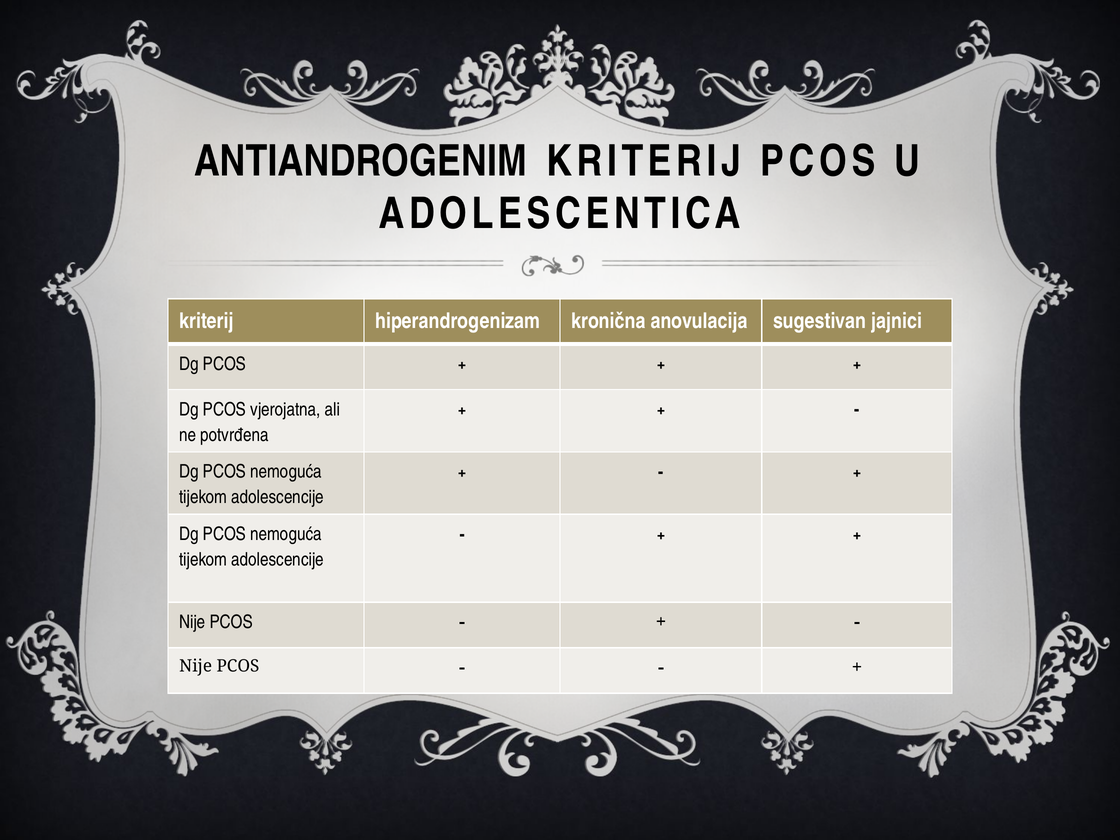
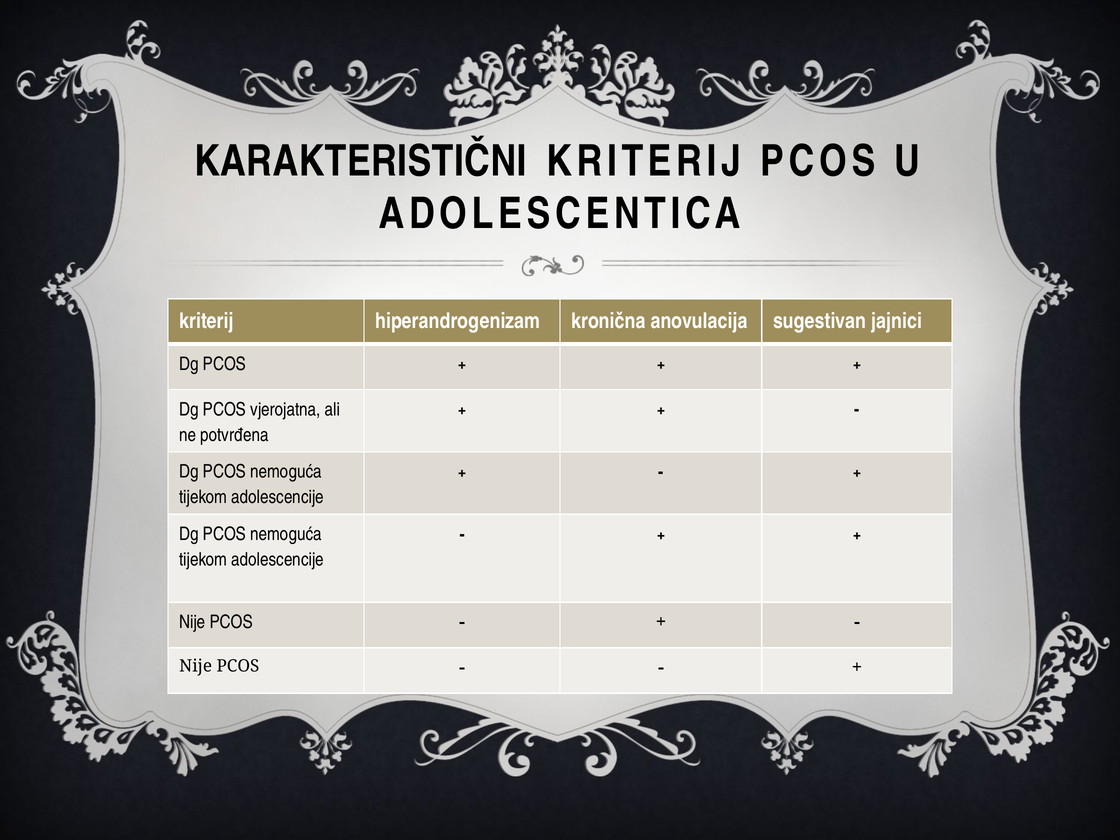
ANTIANDROGENIM: ANTIANDROGENIM -> KARAKTERISTIČNI (360, 162)
